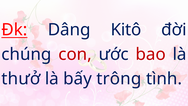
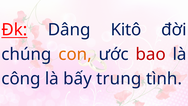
con colour: red -> orange (75, 54)
thưở: thưở -> công (21, 79)
trông: trông -> trung (119, 79)
